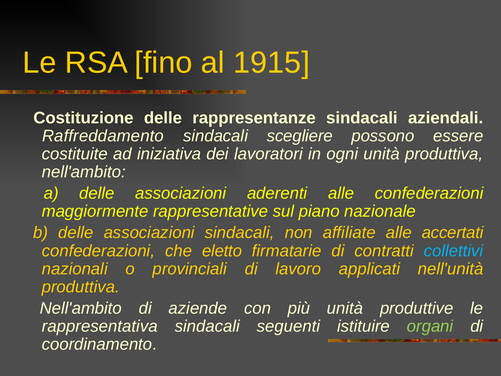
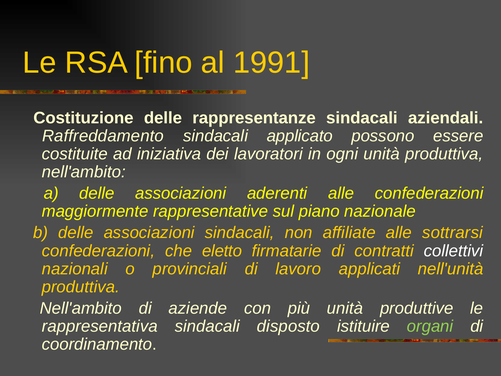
1915: 1915 -> 1991 (272, 63)
scegliere: scegliere -> applicato (300, 136)
accertati: accertati -> sottrarsi (453, 233)
collettivi colour: light blue -> white (454, 251)
seguenti: seguenti -> disposto (288, 326)
